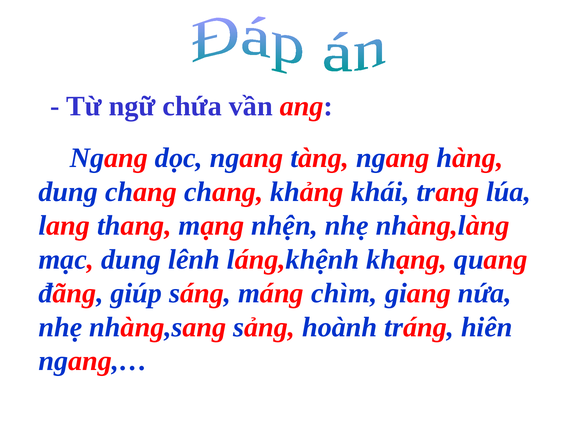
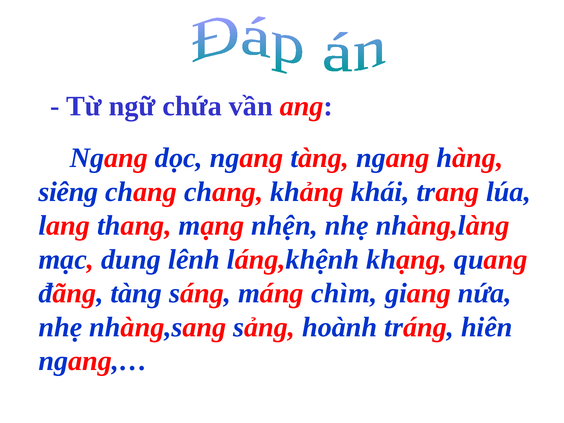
dung: dung -> siêng (68, 192)
đãng giúp: giúp -> tàng (136, 293)
